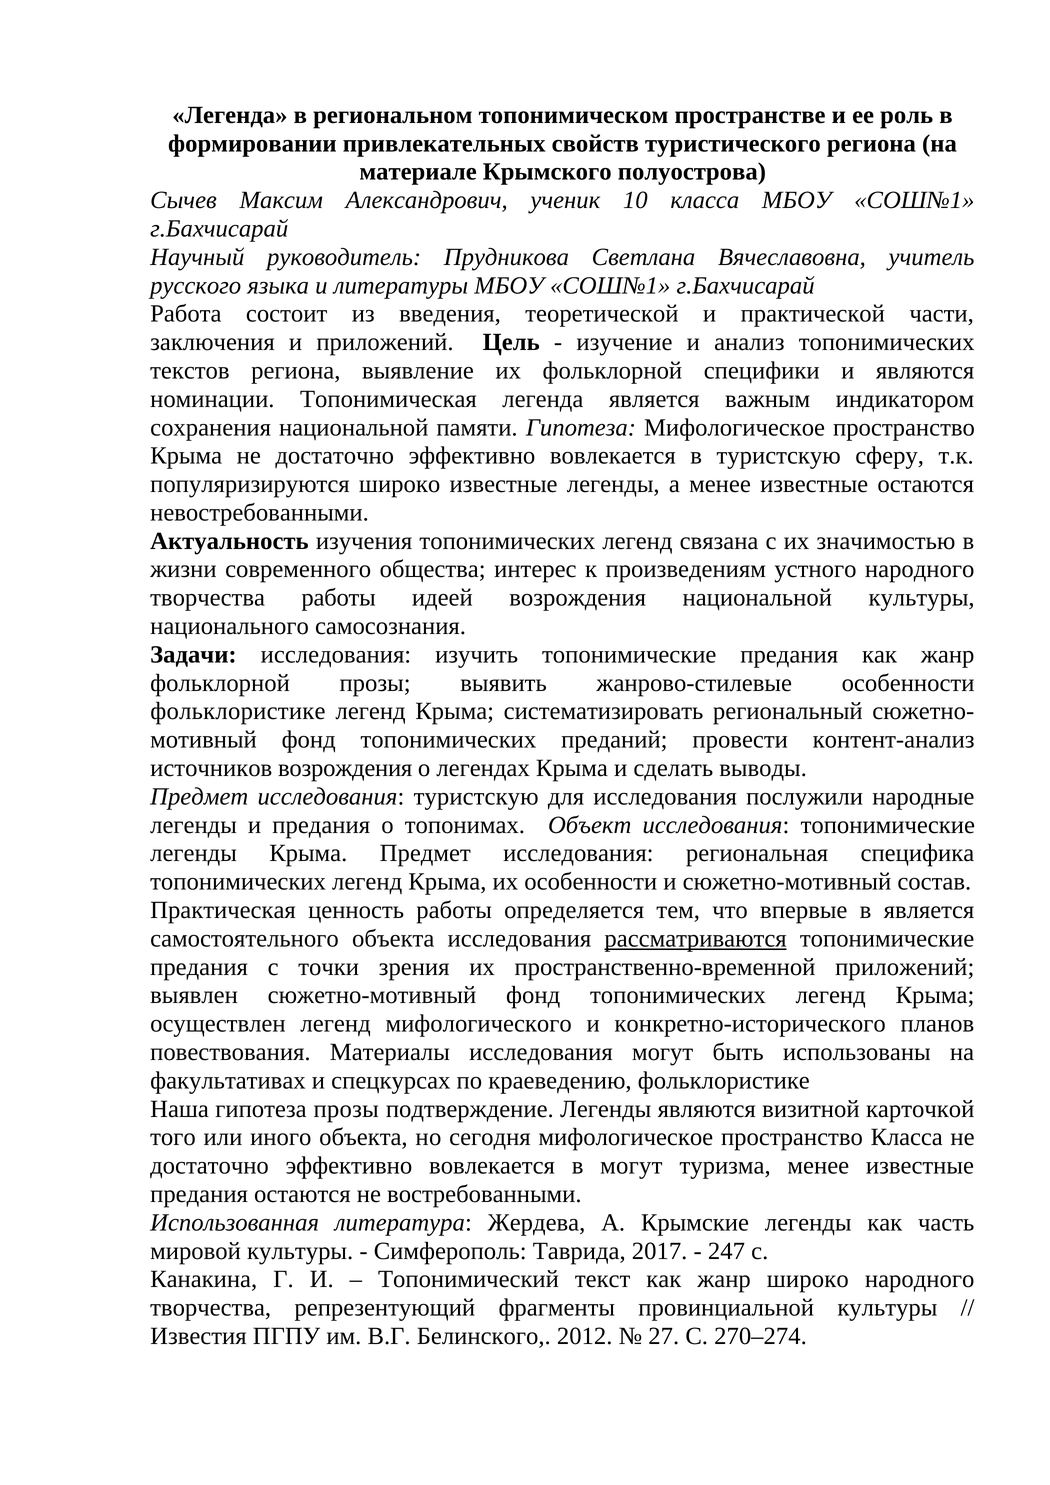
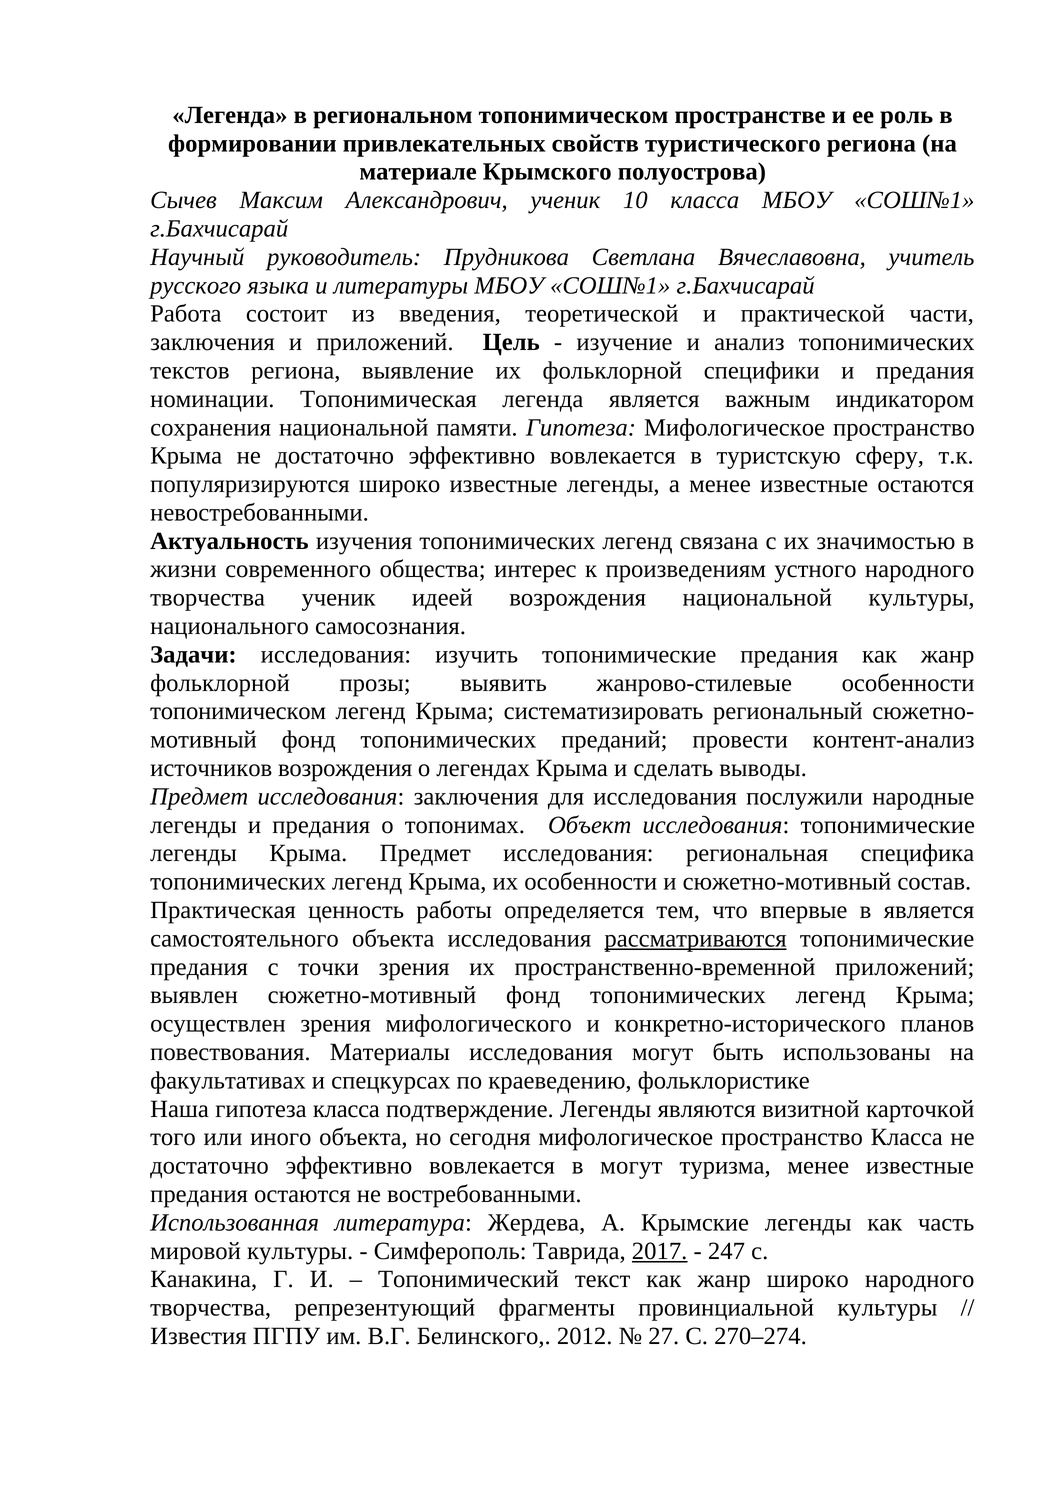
специфики и являются: являются -> предания (925, 371)
творчества работы: работы -> ученик (338, 598)
фольклористике: фольклористике -> топонимическом (238, 711)
исследования туристскую: туристскую -> заключения (476, 797)
осуществлен легенд: легенд -> зрения (336, 1024)
гипотеза прозы: прозы -> класса (346, 1109)
2017 underline: none -> present (660, 1251)
